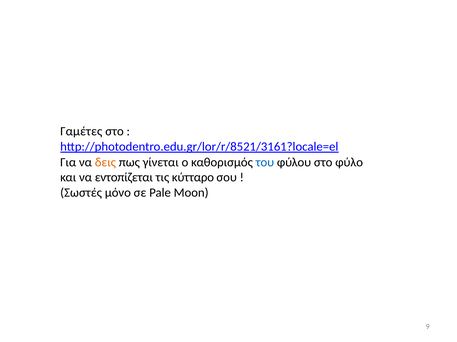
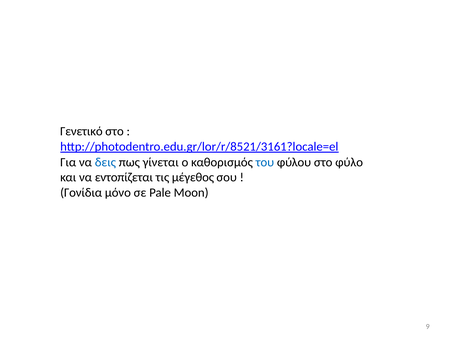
Γαμέτες: Γαμέτες -> Γενετικό (81, 132)
δεις colour: orange -> blue (105, 163)
κύτταρο: κύτταρο -> μέγεθος (193, 178)
Σωστές: Σωστές -> Γονίδια (81, 193)
